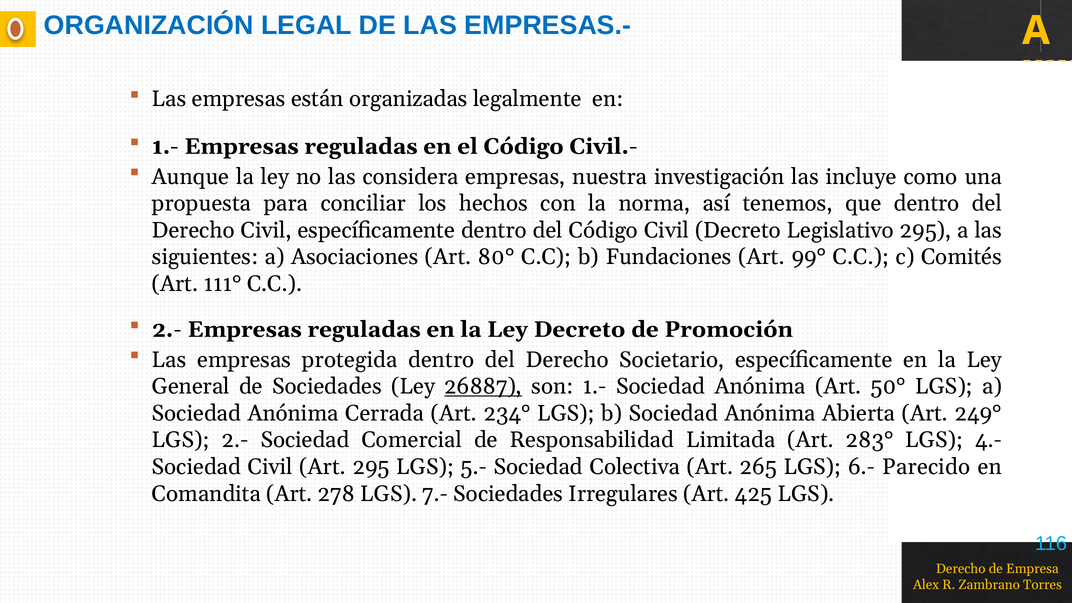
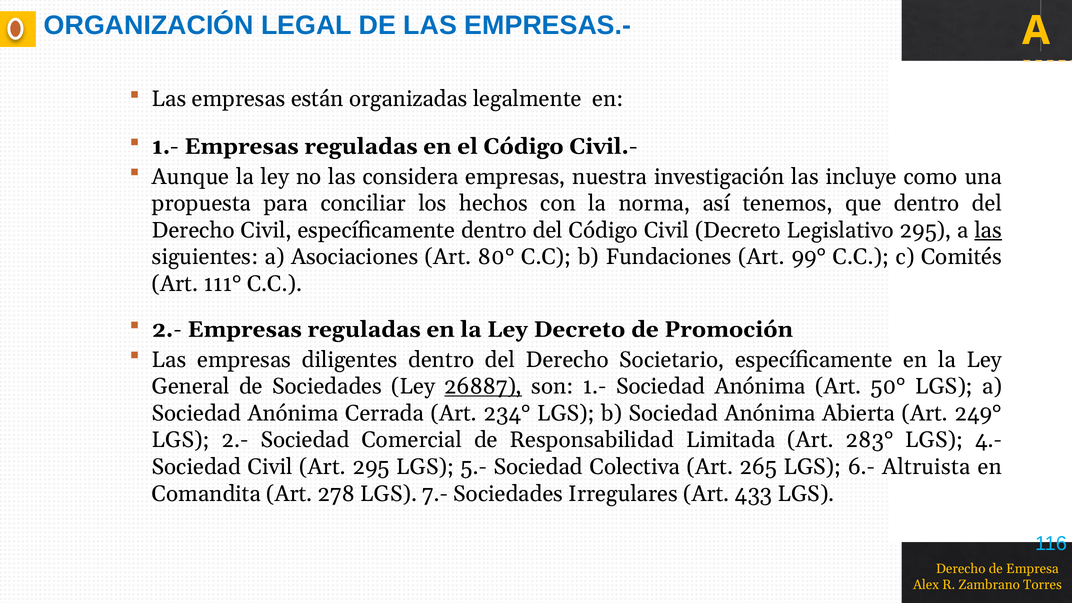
las underline: none -> present (988, 230)
protegida: protegida -> diligentes (350, 360)
Parecido: Parecido -> Altruista (926, 467)
425: 425 -> 433 (754, 494)
